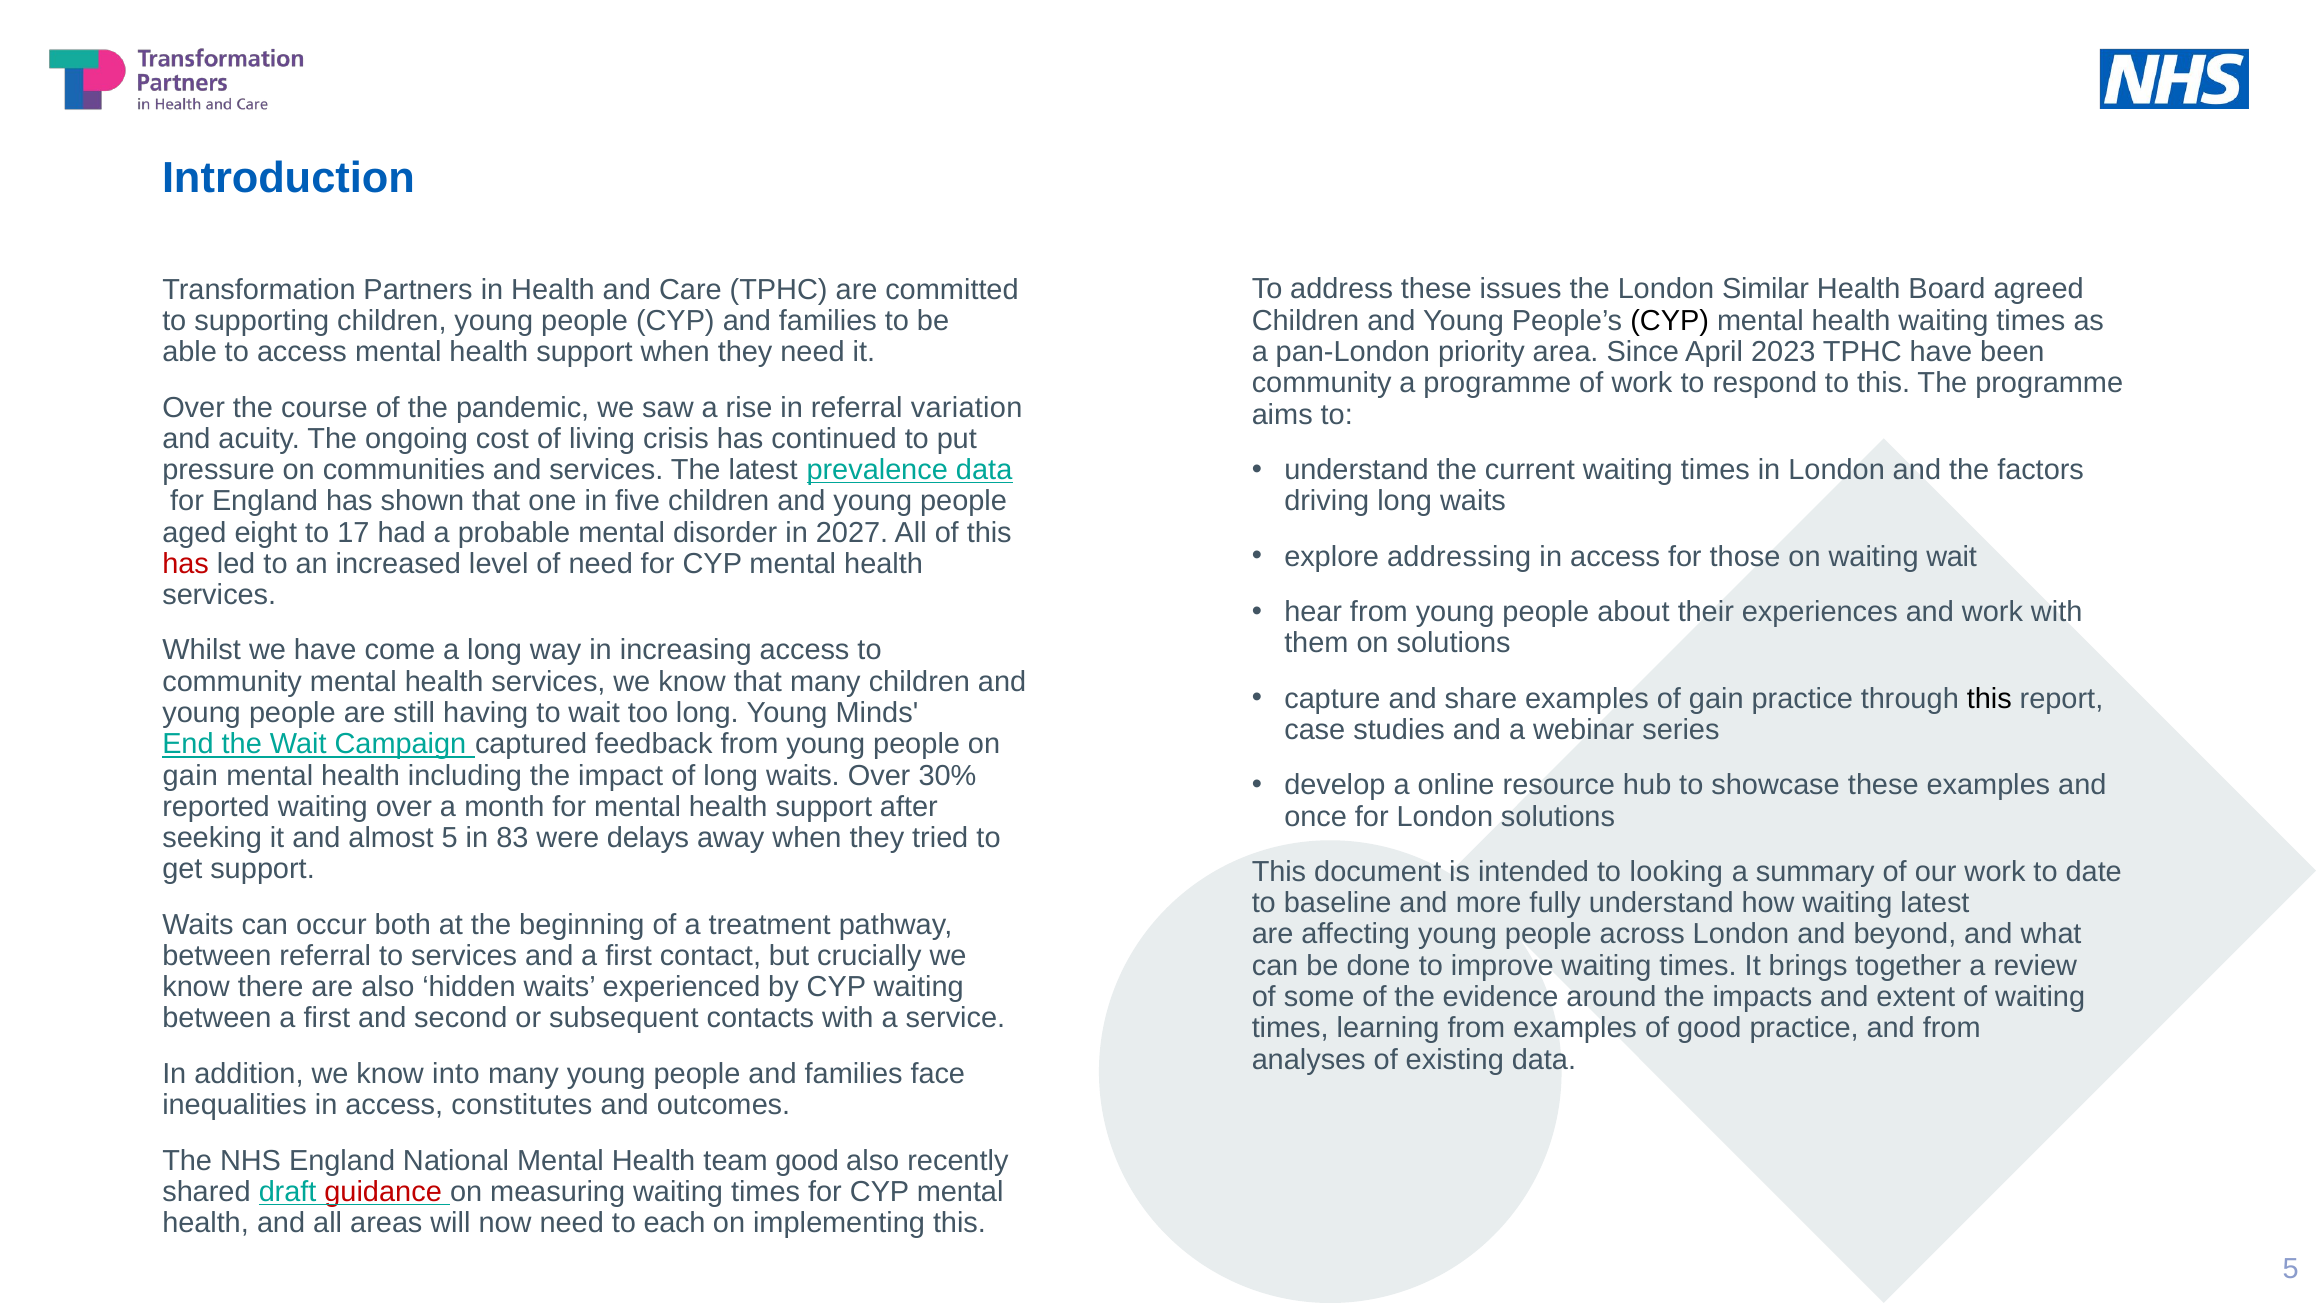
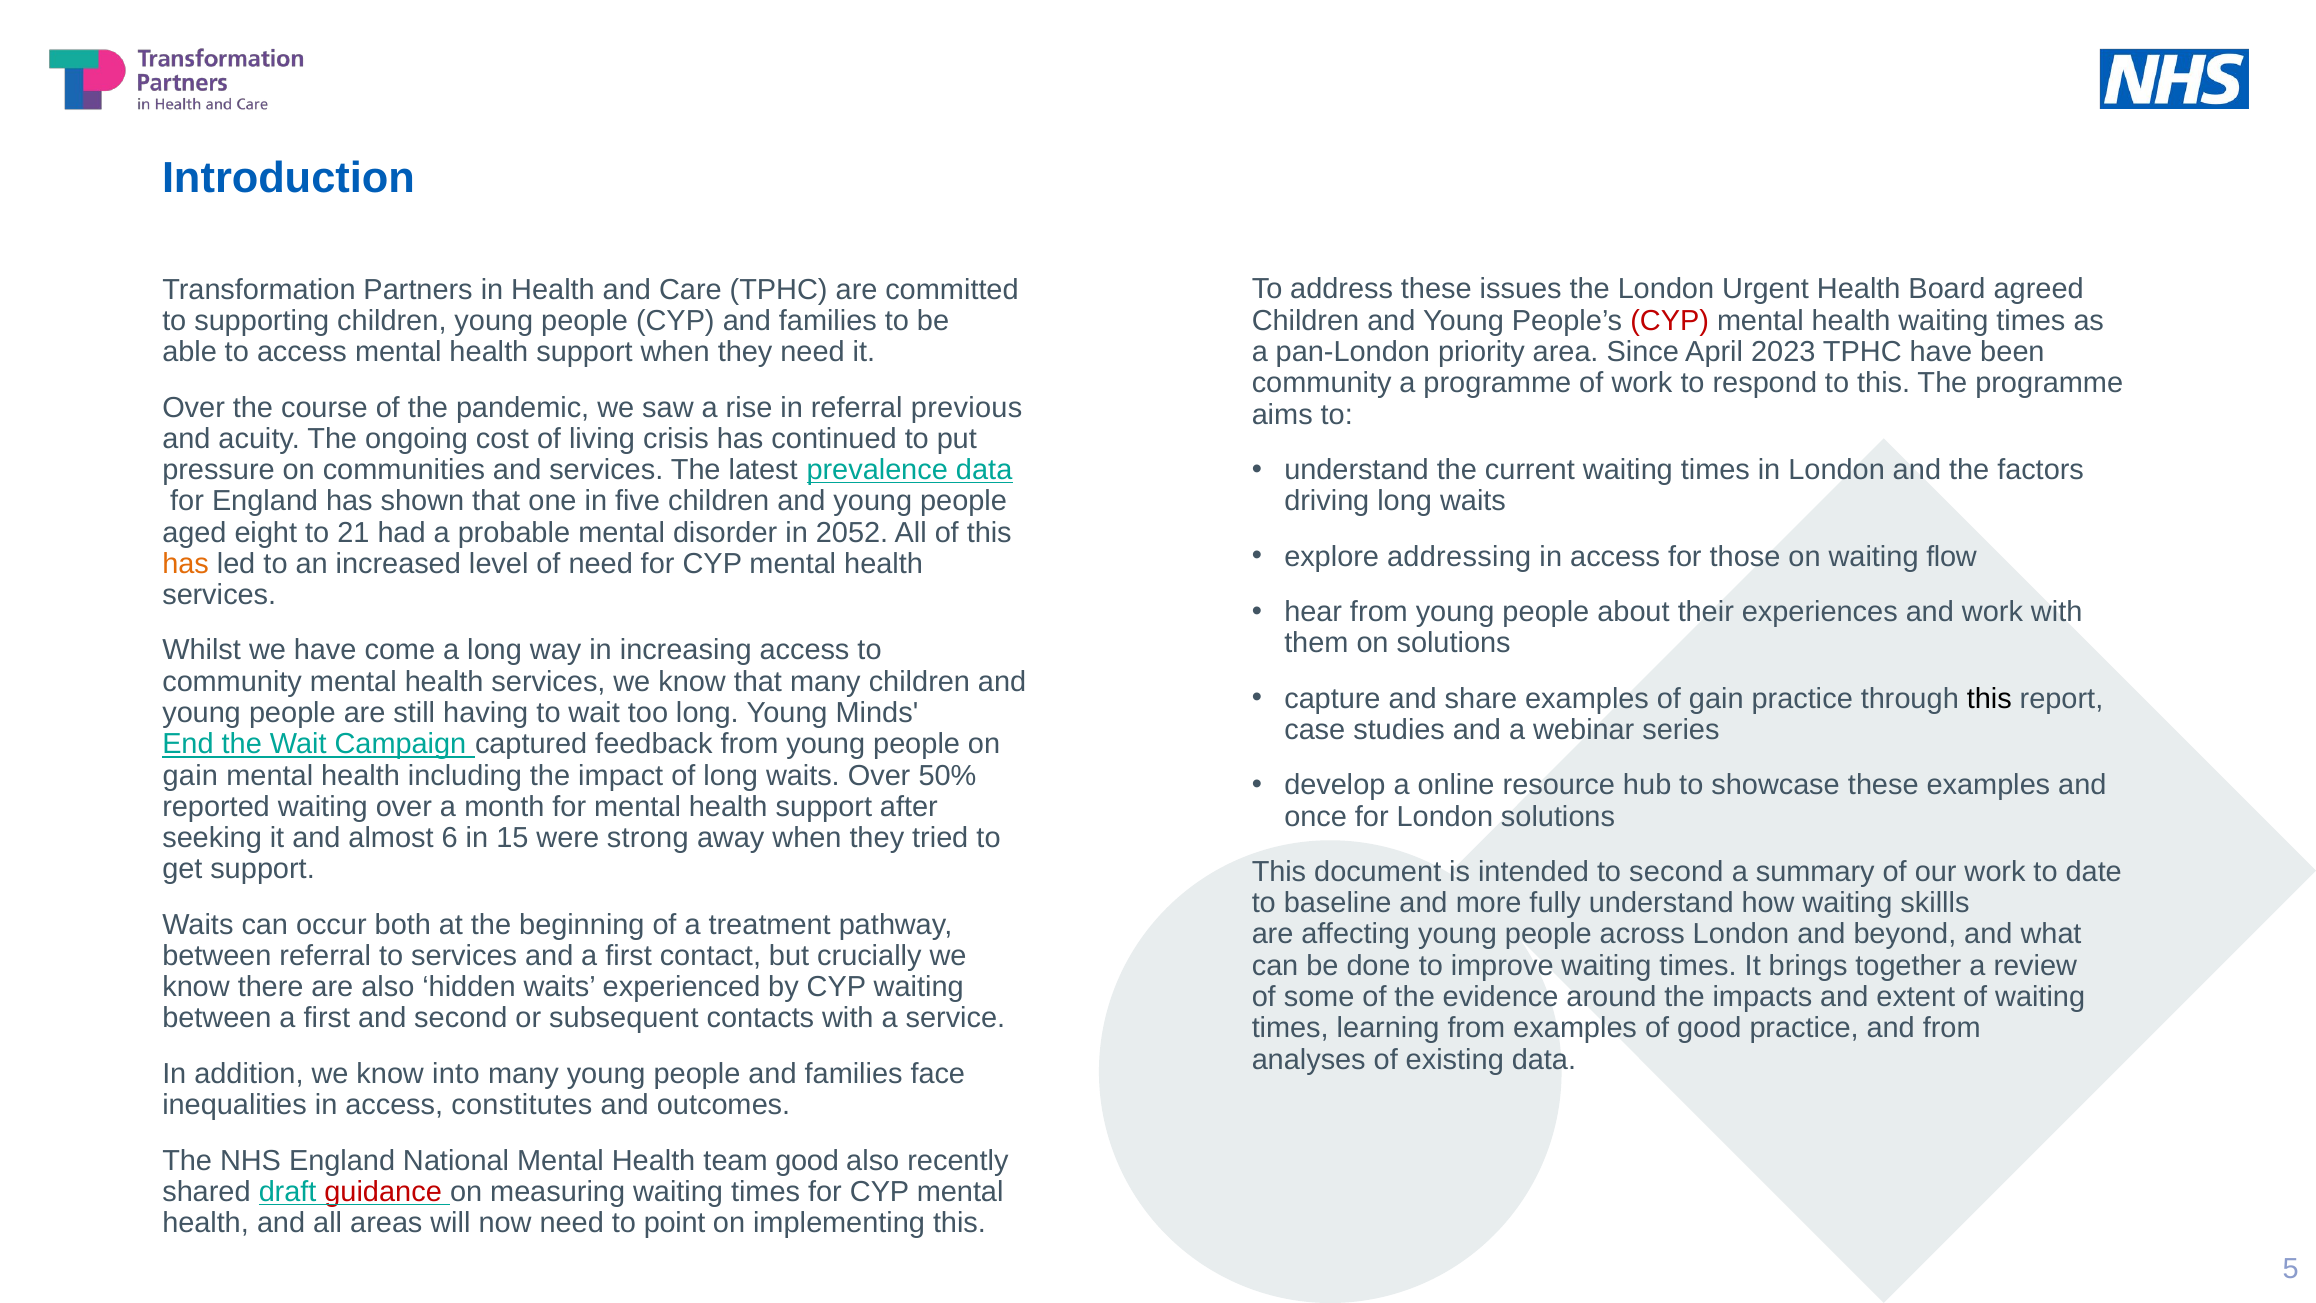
Similar: Similar -> Urgent (1766, 289)
CYP colour: black -> red (1670, 321)
variation: variation -> previous (967, 407)
17: 17 -> 21 (353, 532)
2027: 2027 -> 2052 (852, 532)
waiting wait: wait -> flow (1952, 556)
has colour: red -> orange (186, 564)
30%: 30% -> 50% (948, 775)
almost 5: 5 -> 6 (450, 838)
83: 83 -> 15 (512, 838)
delays: delays -> strong (648, 838)
to looking: looking -> second (1676, 872)
waiting latest: latest -> skillls (1935, 903)
each: each -> point (675, 1223)
